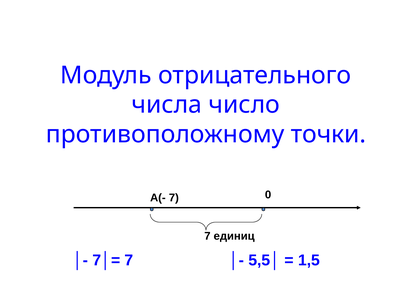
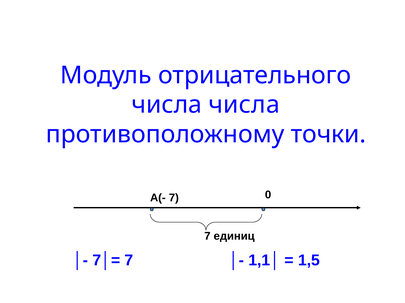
числа число: число -> числа (244, 105)
5,5│: 5,5│ -> 1,1│ (264, 261)
